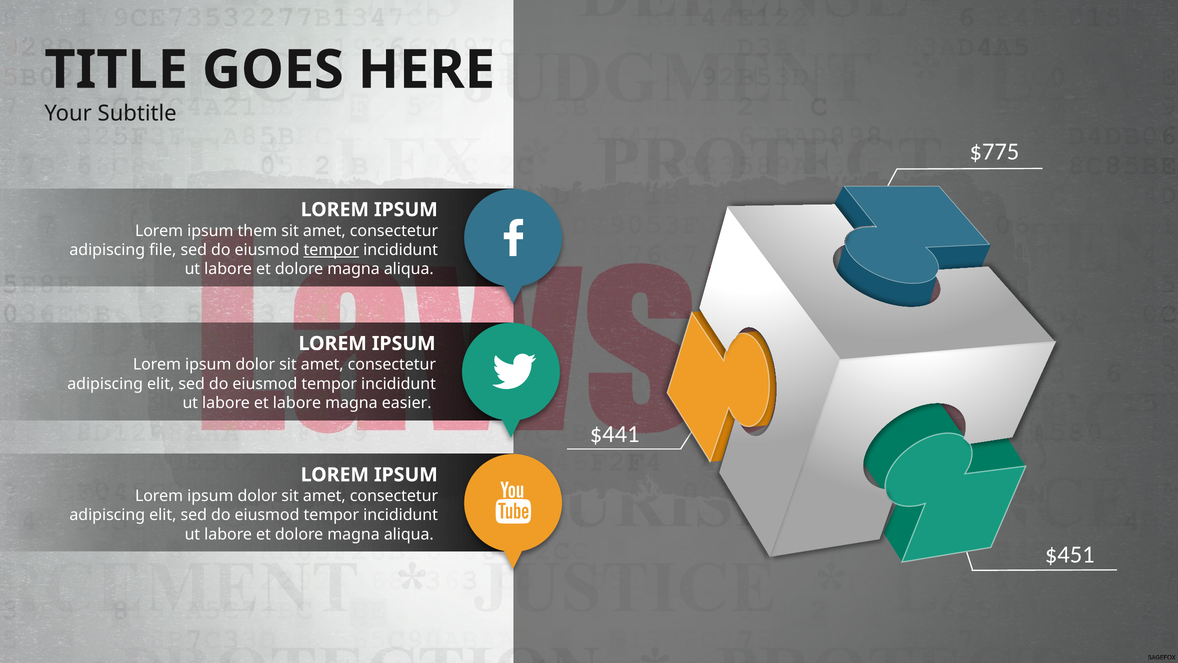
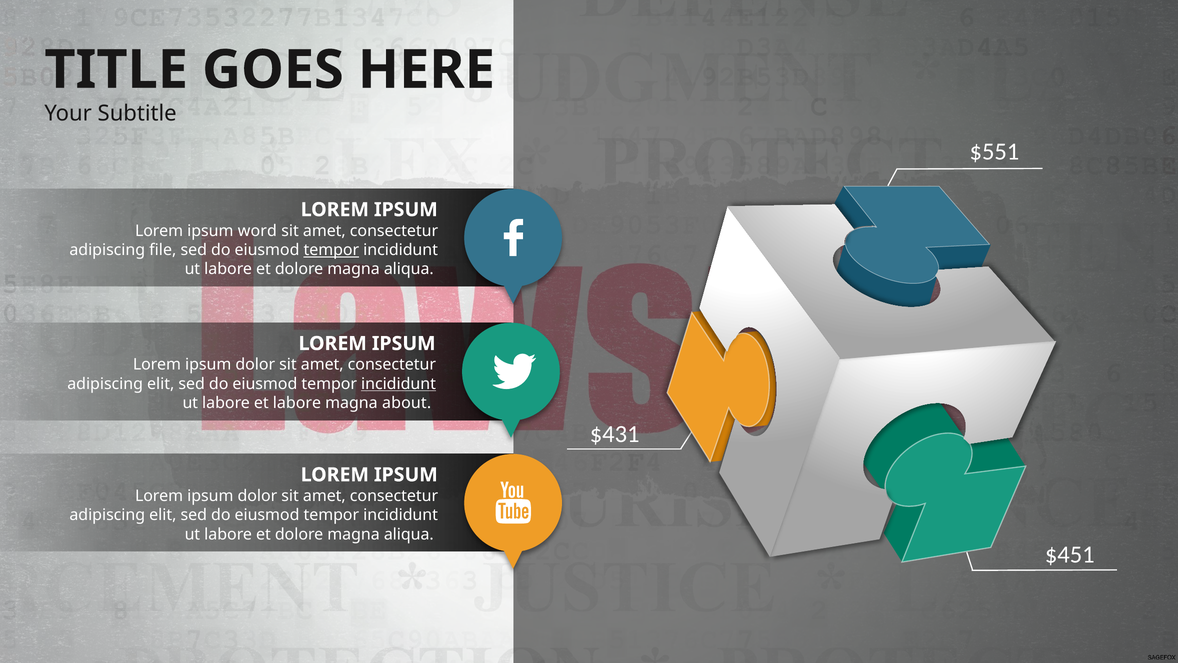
$775: $775 -> $551 (994, 152)
them: them -> word (257, 231)
incididunt underline: none -> present (398, 384)
easier: easier -> about (407, 403)
$441: $441 -> $431 (615, 434)
